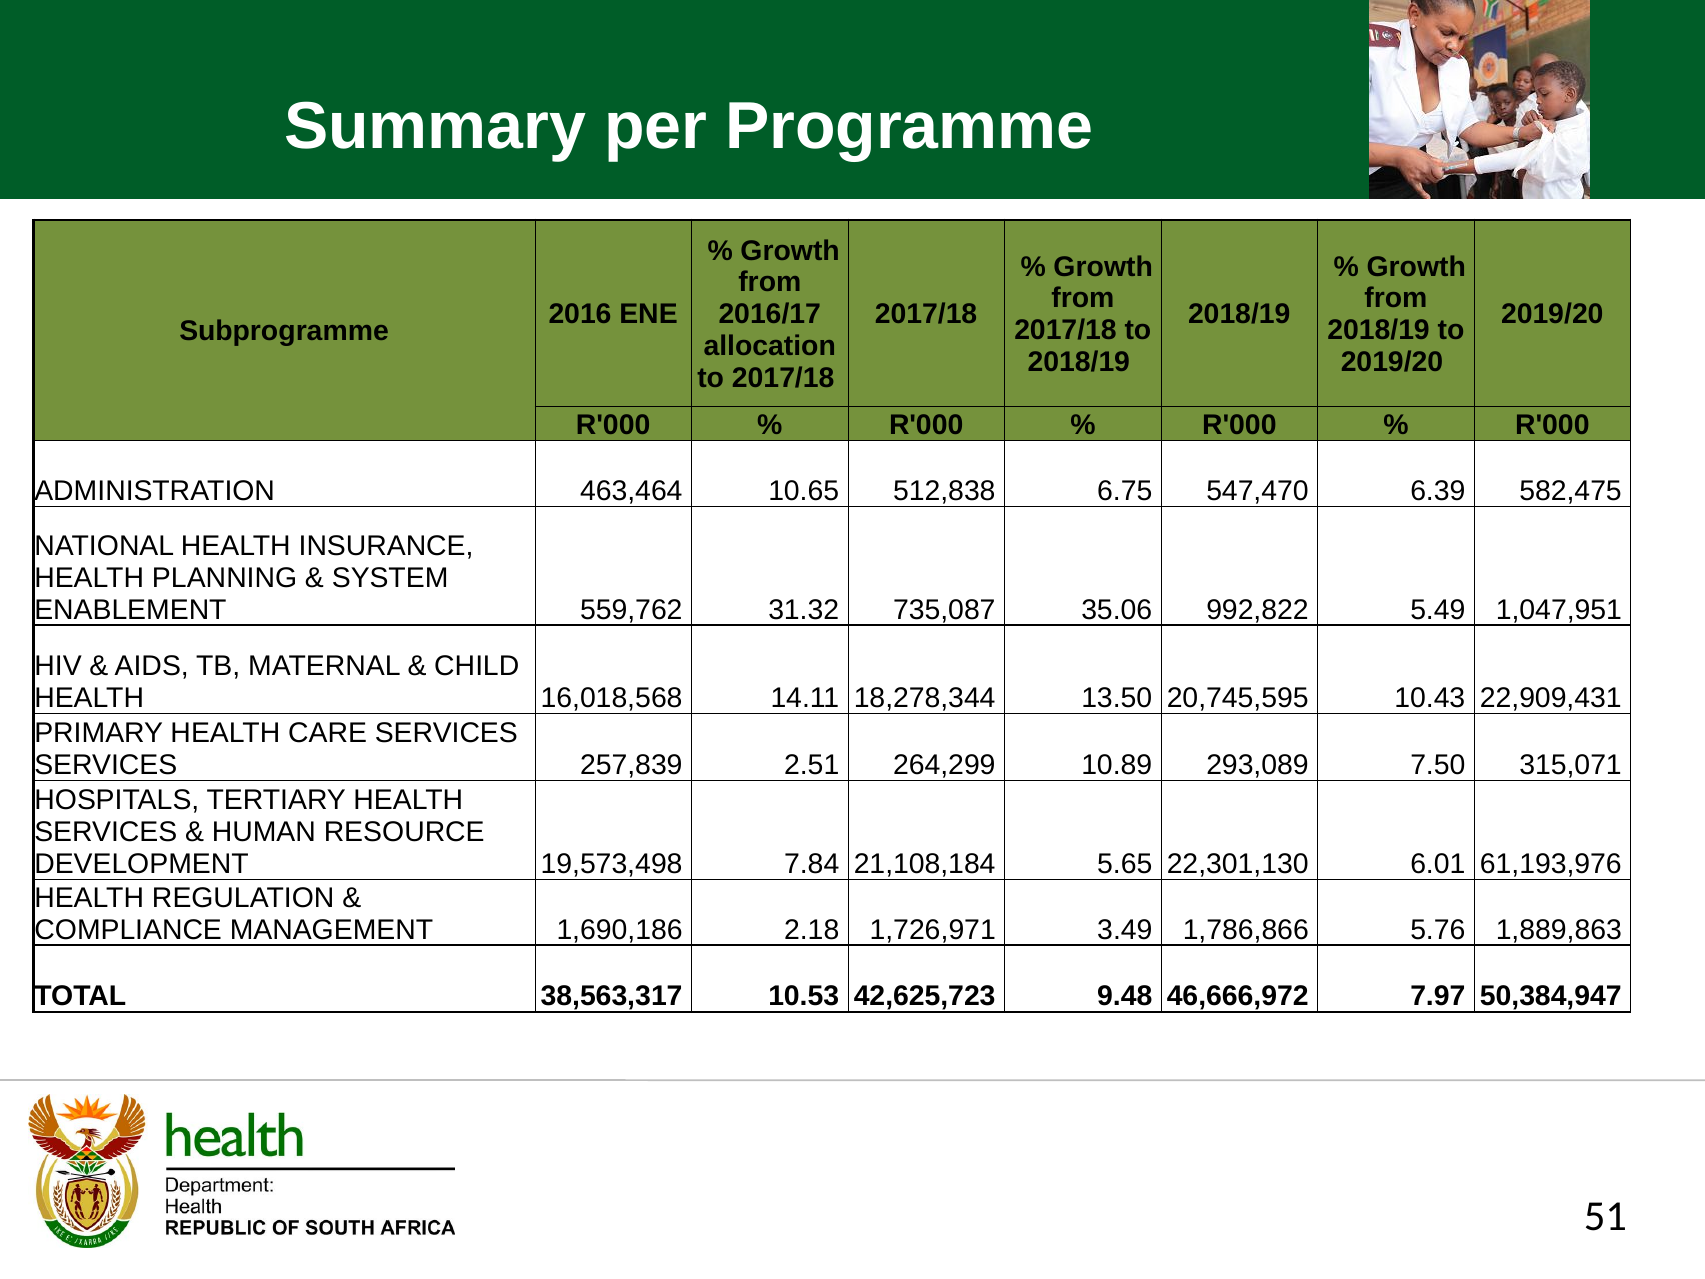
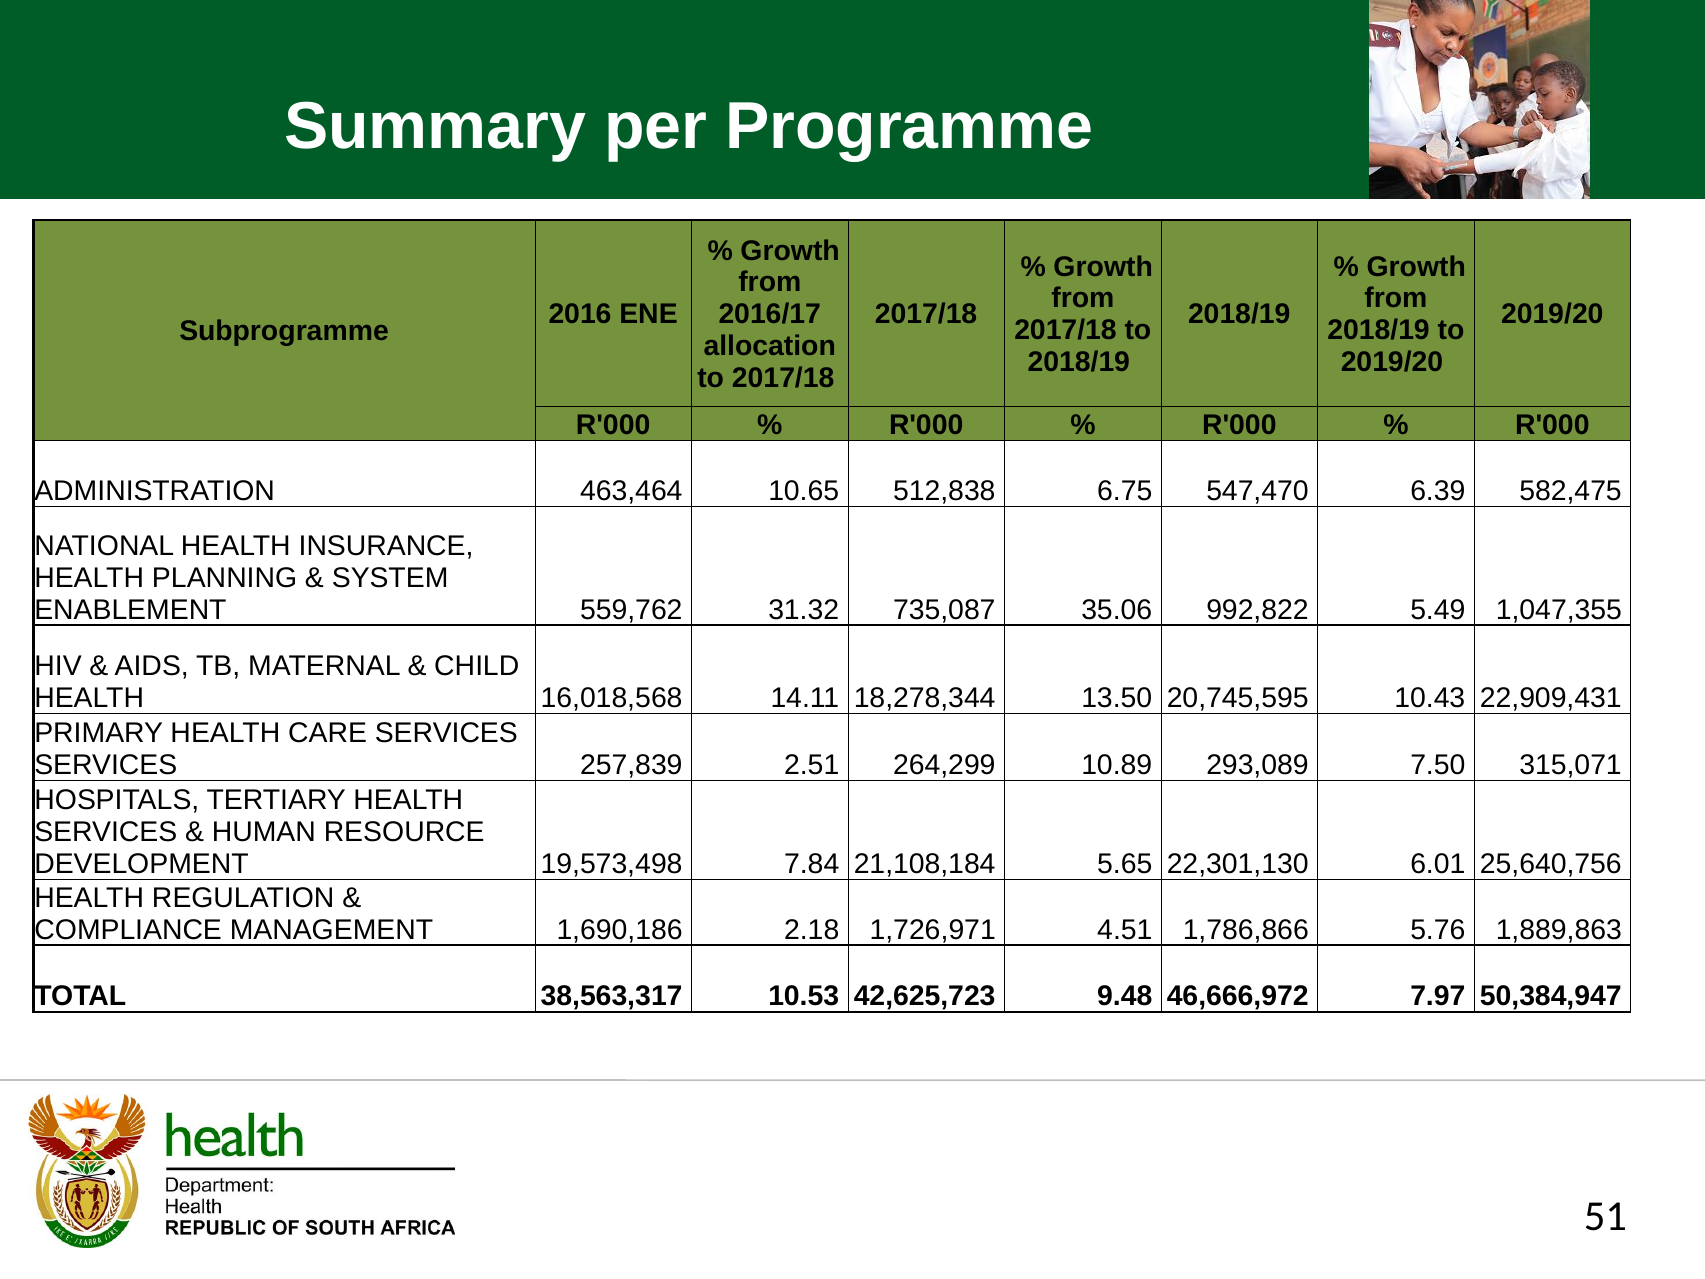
1,047,951: 1,047,951 -> 1,047,355 (1559, 610)
61,193,976: 61,193,976 -> 25,640,756 (1551, 864)
3.49: 3.49 -> 4.51 (1125, 930)
